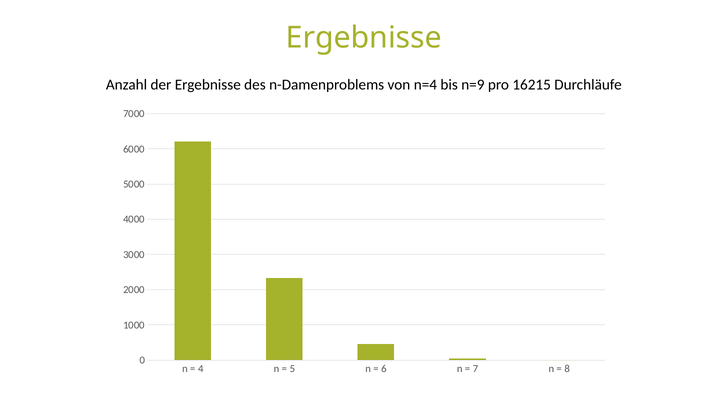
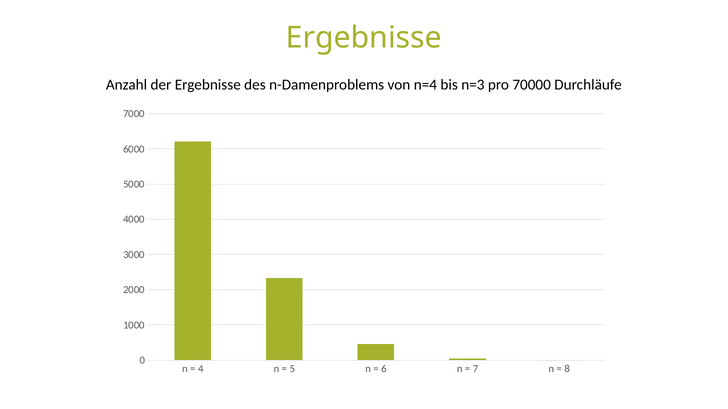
n=9: n=9 -> n=3 (473, 85)
16215: 16215 -> 70000 (532, 85)
